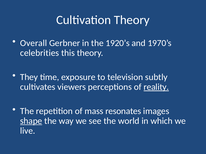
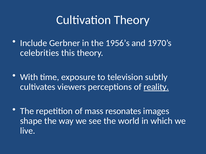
Overall: Overall -> Include (34, 43)
1920’s: 1920’s -> 1956’s (118, 43)
They: They -> With (29, 77)
shape underline: present -> none (31, 121)
